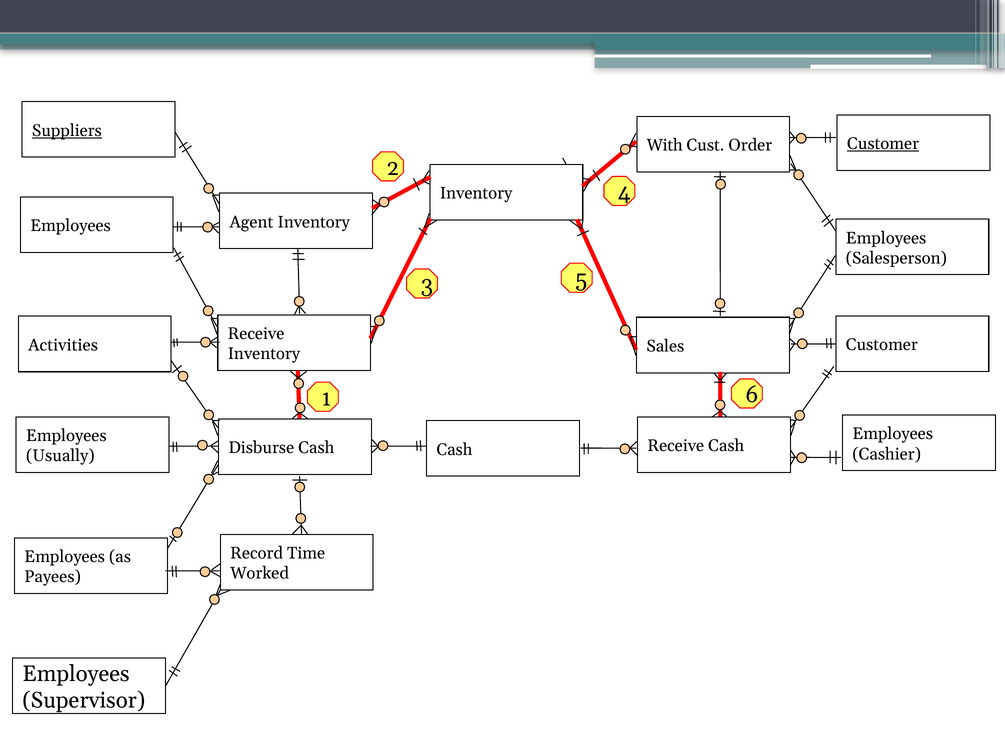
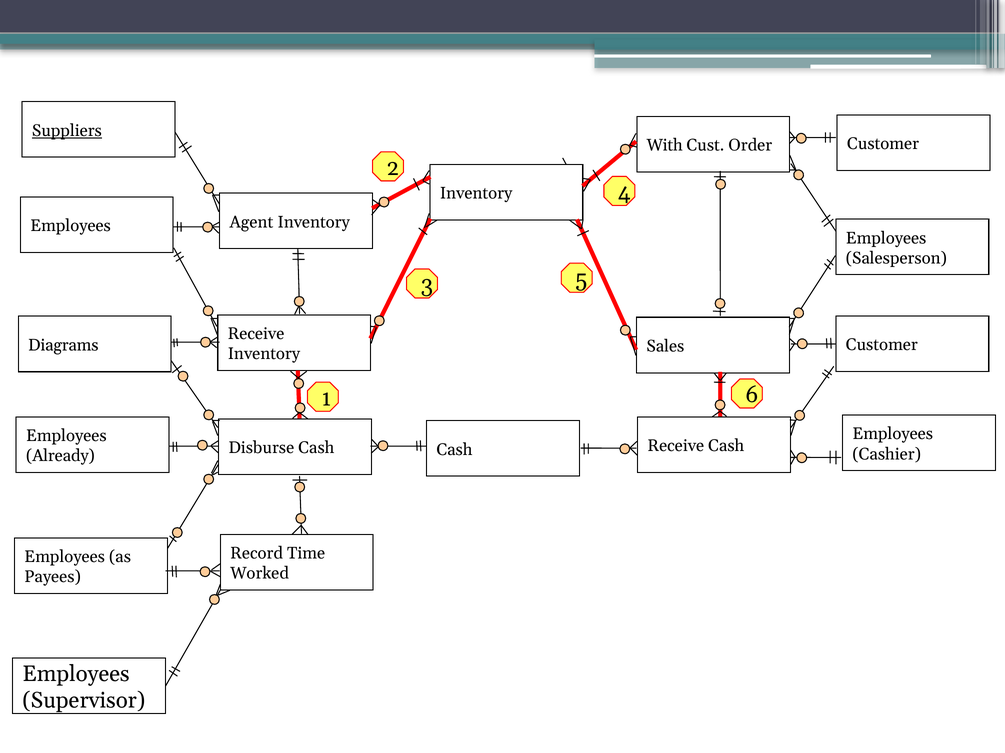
Customer underline: present -> none (883, 144)
Activities: Activities -> Diagrams (63, 345)
Usually: Usually -> Already (60, 456)
